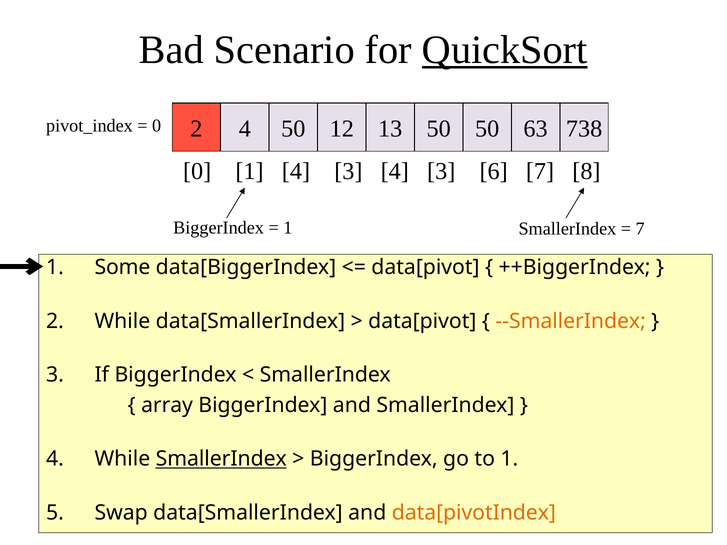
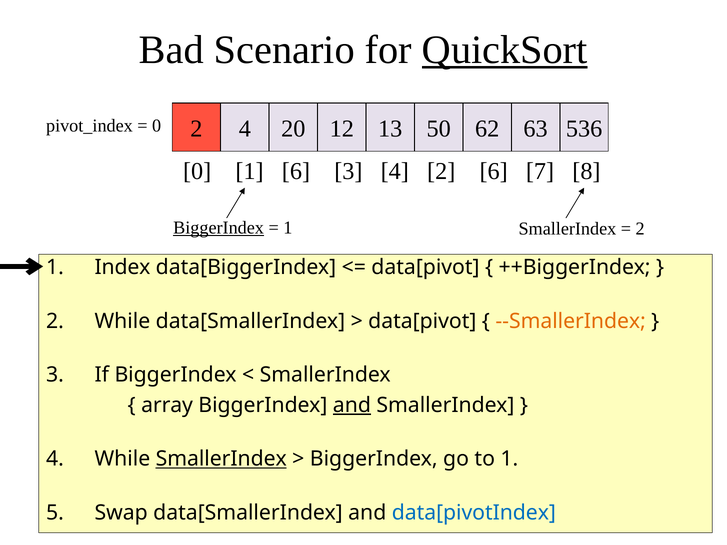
4 50: 50 -> 20 (293, 129)
50 50: 50 -> 62 (487, 129)
738: 738 -> 536 (584, 129)
1 4: 4 -> 6 (296, 171)
3 4 3: 3 -> 2 (441, 171)
BiggerIndex underline: none -> present (219, 228)
7: 7 -> 2 (640, 229)
Some: Some -> Index (122, 268)
and underline: none -> present (352, 405)
data[pivotIndex colour: orange -> blue (474, 513)
